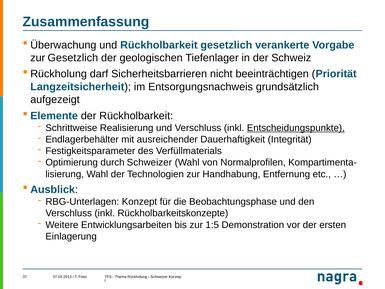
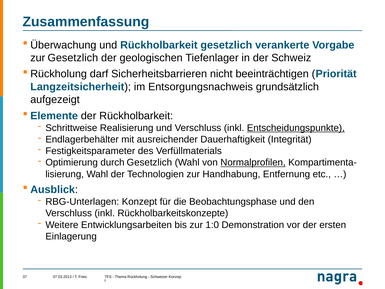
durch Schweizer: Schweizer -> Gesetzlich (149, 162)
Normalprofilen underline: none -> present (253, 162)
1:5: 1:5 -> 1:0 (212, 225)
